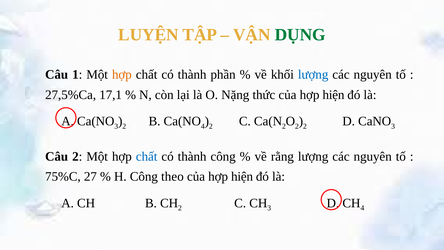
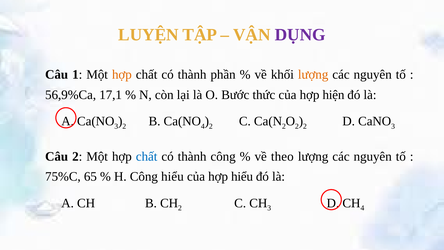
DỤNG colour: green -> purple (300, 35)
lượng colour: blue -> orange (313, 75)
27,5%Ca: 27,5%Ca -> 56,9%Ca (71, 95)
Nặng: Nặng -> Bước (235, 95)
rằng: rằng -> theo (282, 156)
27: 27 -> 65 (90, 177)
Công theo: theo -> hiểu (172, 177)
hiện: hiện -> hiểu (242, 177)
